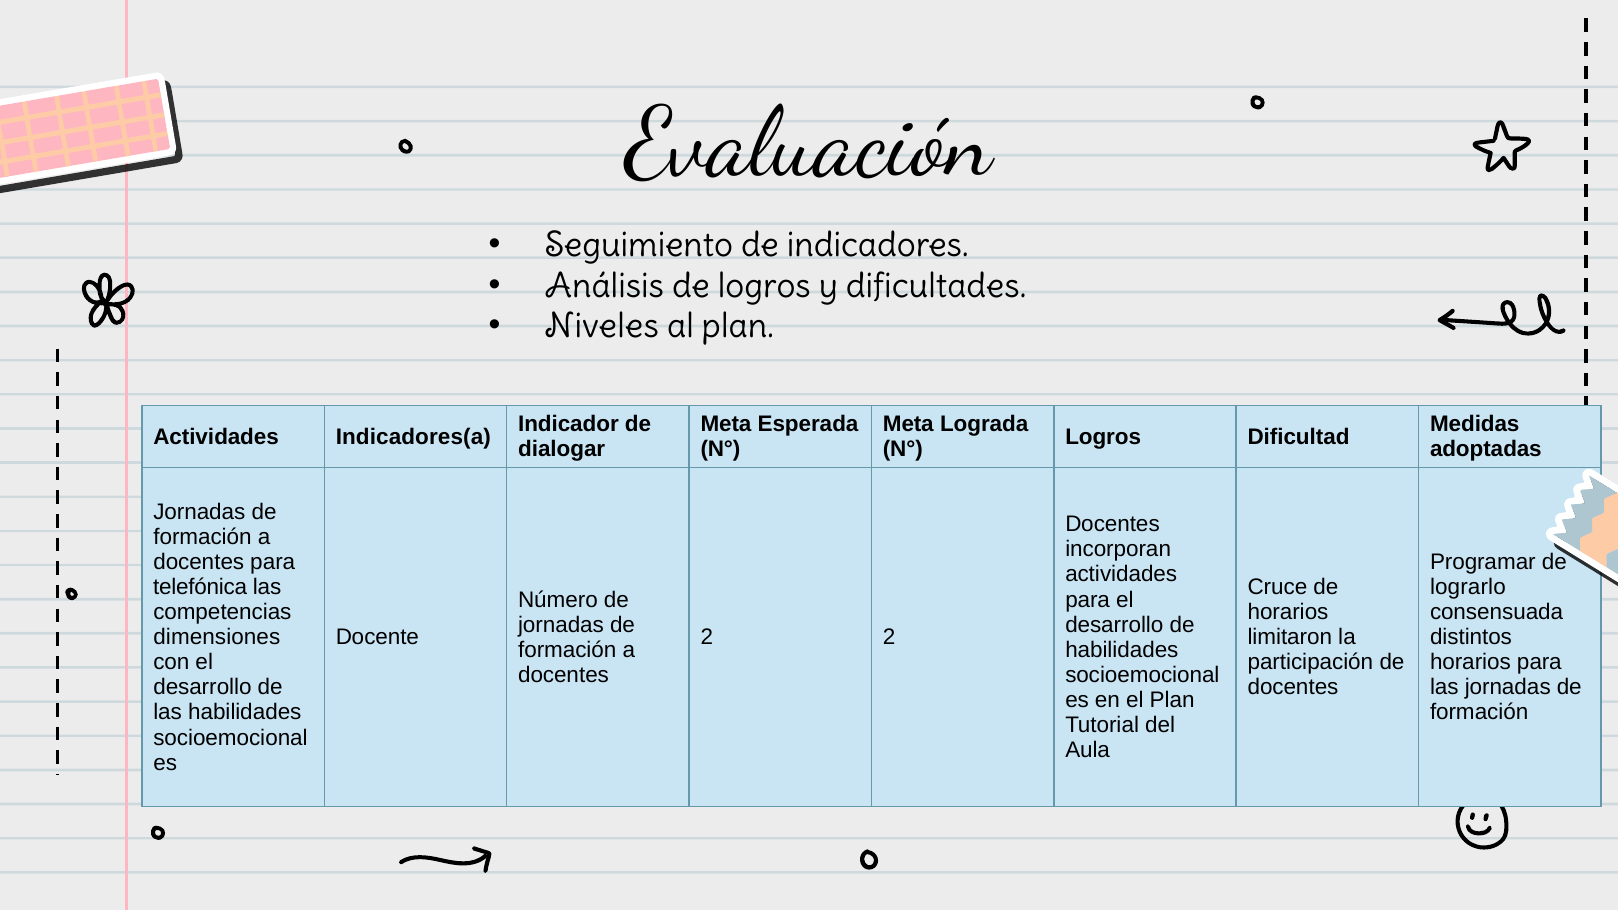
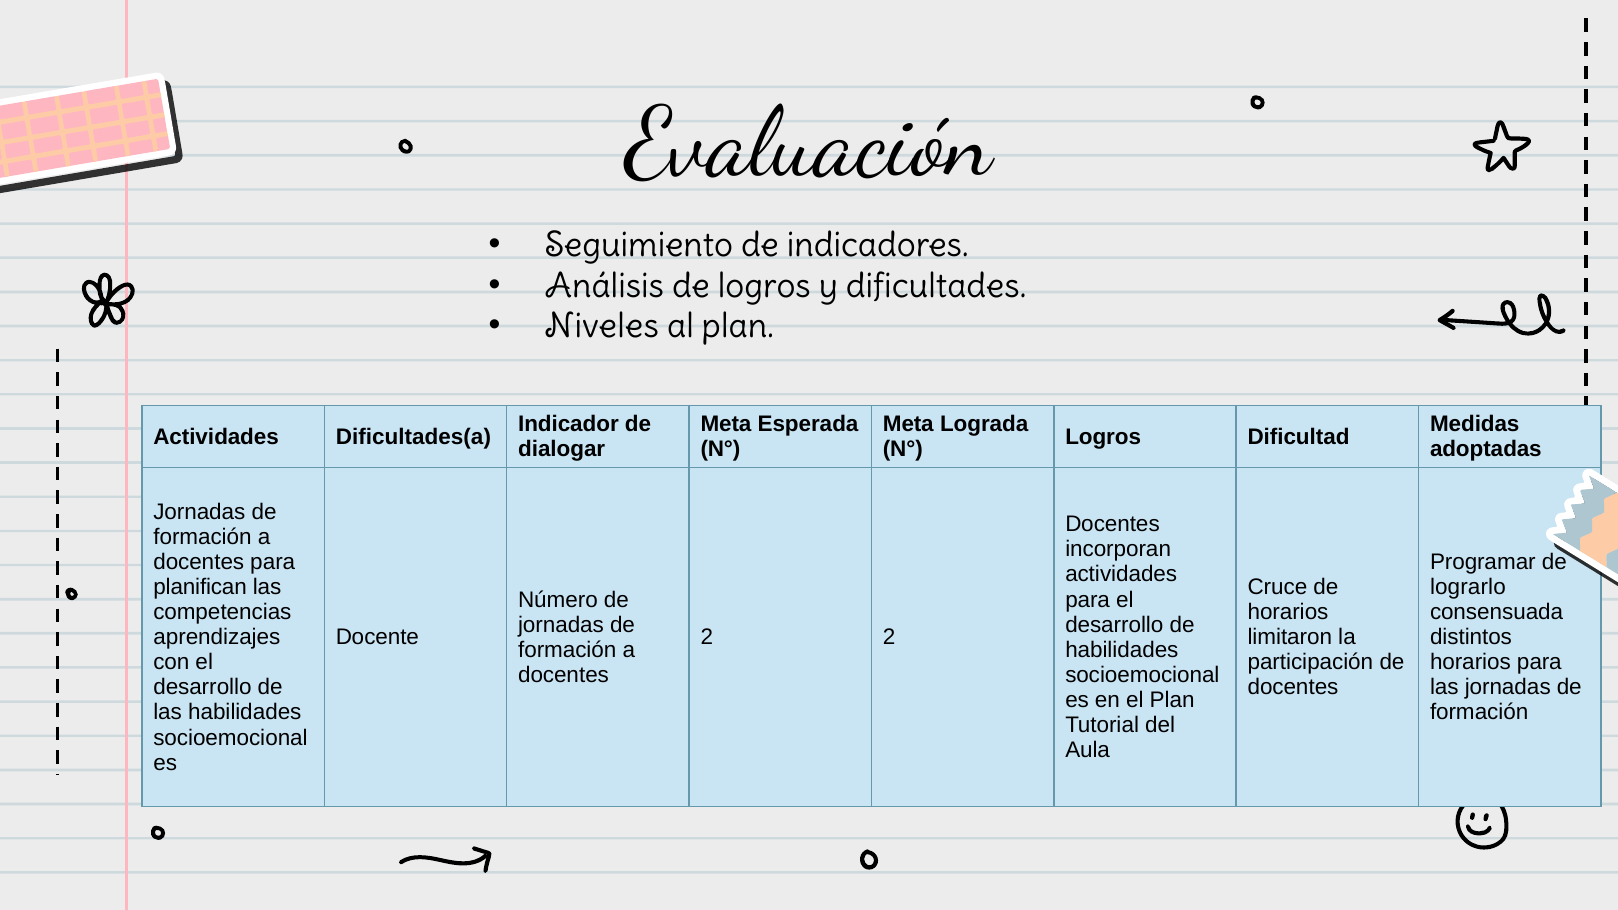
Indicadores(a: Indicadores(a -> Dificultades(a (413, 437)
telefónica: telefónica -> planifican (200, 587)
dimensiones: dimensiones -> aprendizajes (217, 637)
